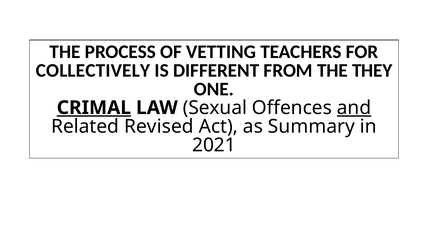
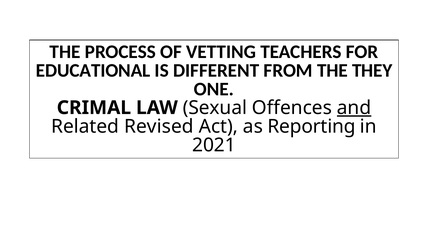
COLLECTIVELY: COLLECTIVELY -> EDUCATIONAL (93, 70)
CRIMAL underline: present -> none (94, 108)
Summary: Summary -> Reporting (312, 126)
